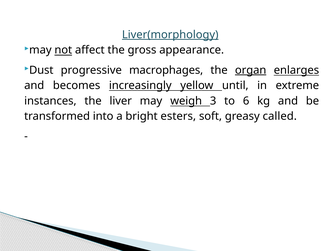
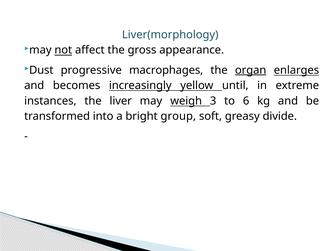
Liver(morphology underline: present -> none (170, 35)
esters: esters -> group (178, 116)
called: called -> divide (280, 116)
